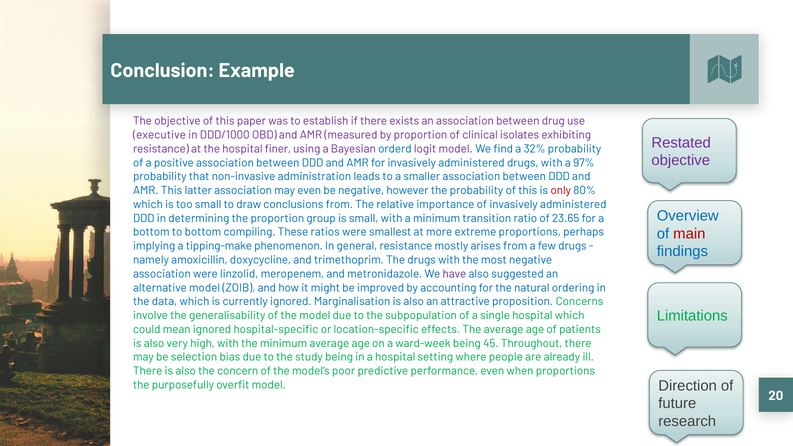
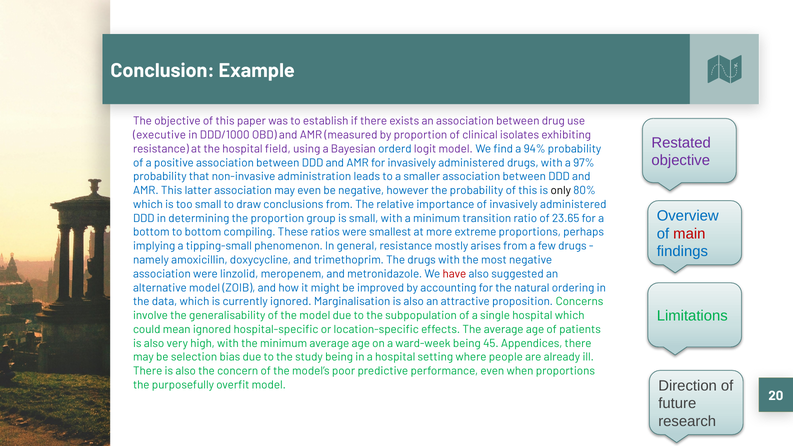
finer: finer -> field (278, 149)
32%: 32% -> 94% (535, 149)
only colour: red -> black (561, 191)
tipping-make: tipping-make -> tipping-small (219, 246)
have colour: purple -> red (454, 274)
Throughout: Throughout -> Appendices (532, 343)
